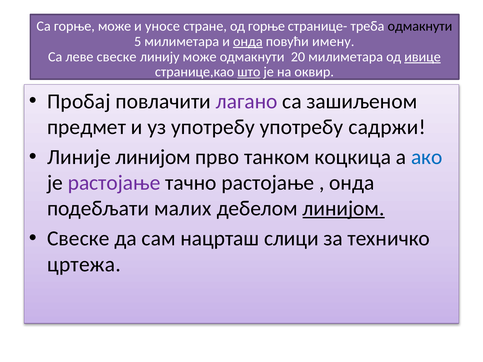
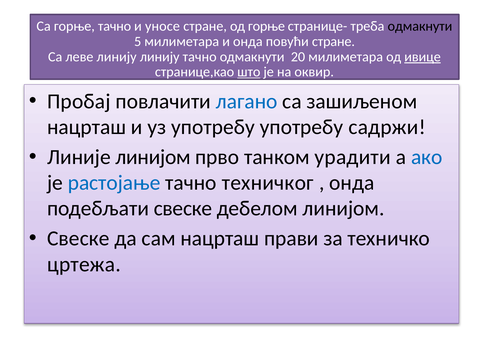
горње може: може -> тачно (115, 26)
онда underline: present -> none (248, 42)
повући имену: имену -> стране (333, 42)
леве свеске: свеске -> линију (117, 57)
линију може: може -> тачно (200, 57)
лагано colour: purple -> blue (247, 101)
предмет: предмет -> нацрташ (87, 127)
коцкица: коцкица -> урадити (353, 157)
растојање colour: purple -> blue (114, 183)
тачно растојање: растојање -> техничког (268, 183)
подебљати малих: малих -> свеске (183, 209)
линијом underline: present -> none (344, 209)
слици: слици -> прави (291, 239)
